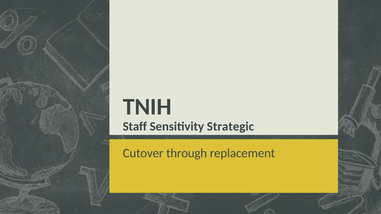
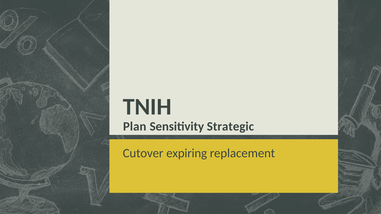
Staff: Staff -> Plan (135, 127)
through: through -> expiring (187, 153)
